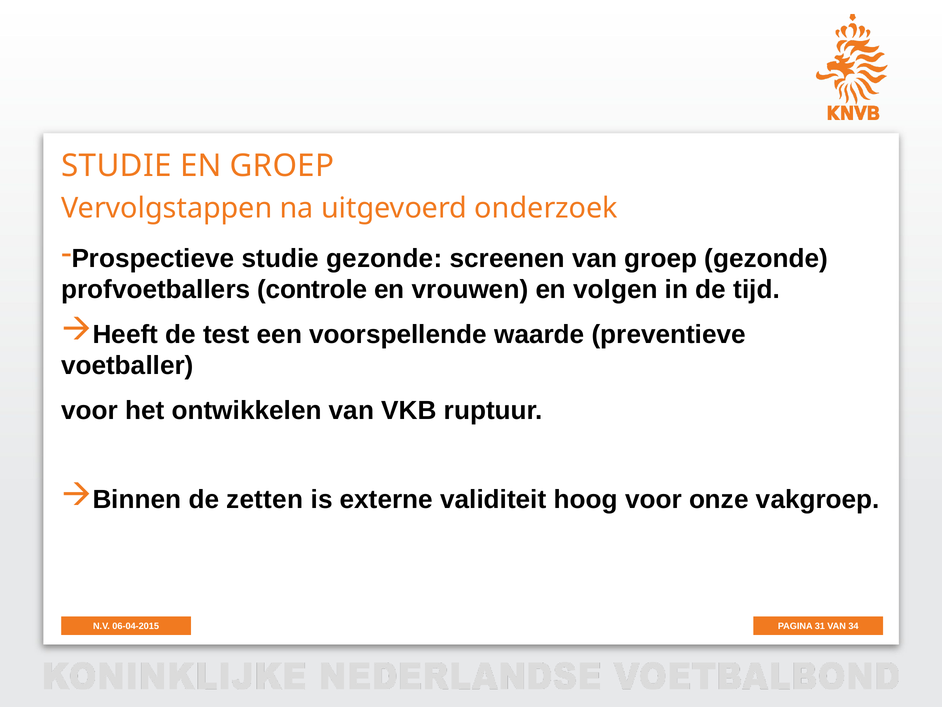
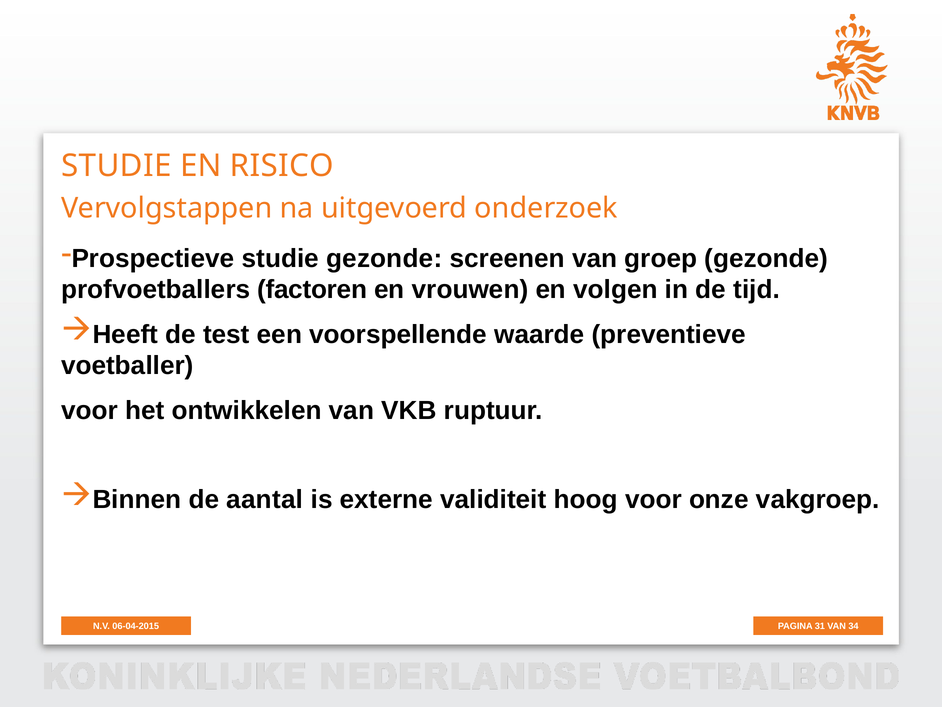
EN GROEP: GROEP -> RISICO (282, 166)
controle: controle -> factoren (312, 290)
zetten: zetten -> aantal (265, 499)
